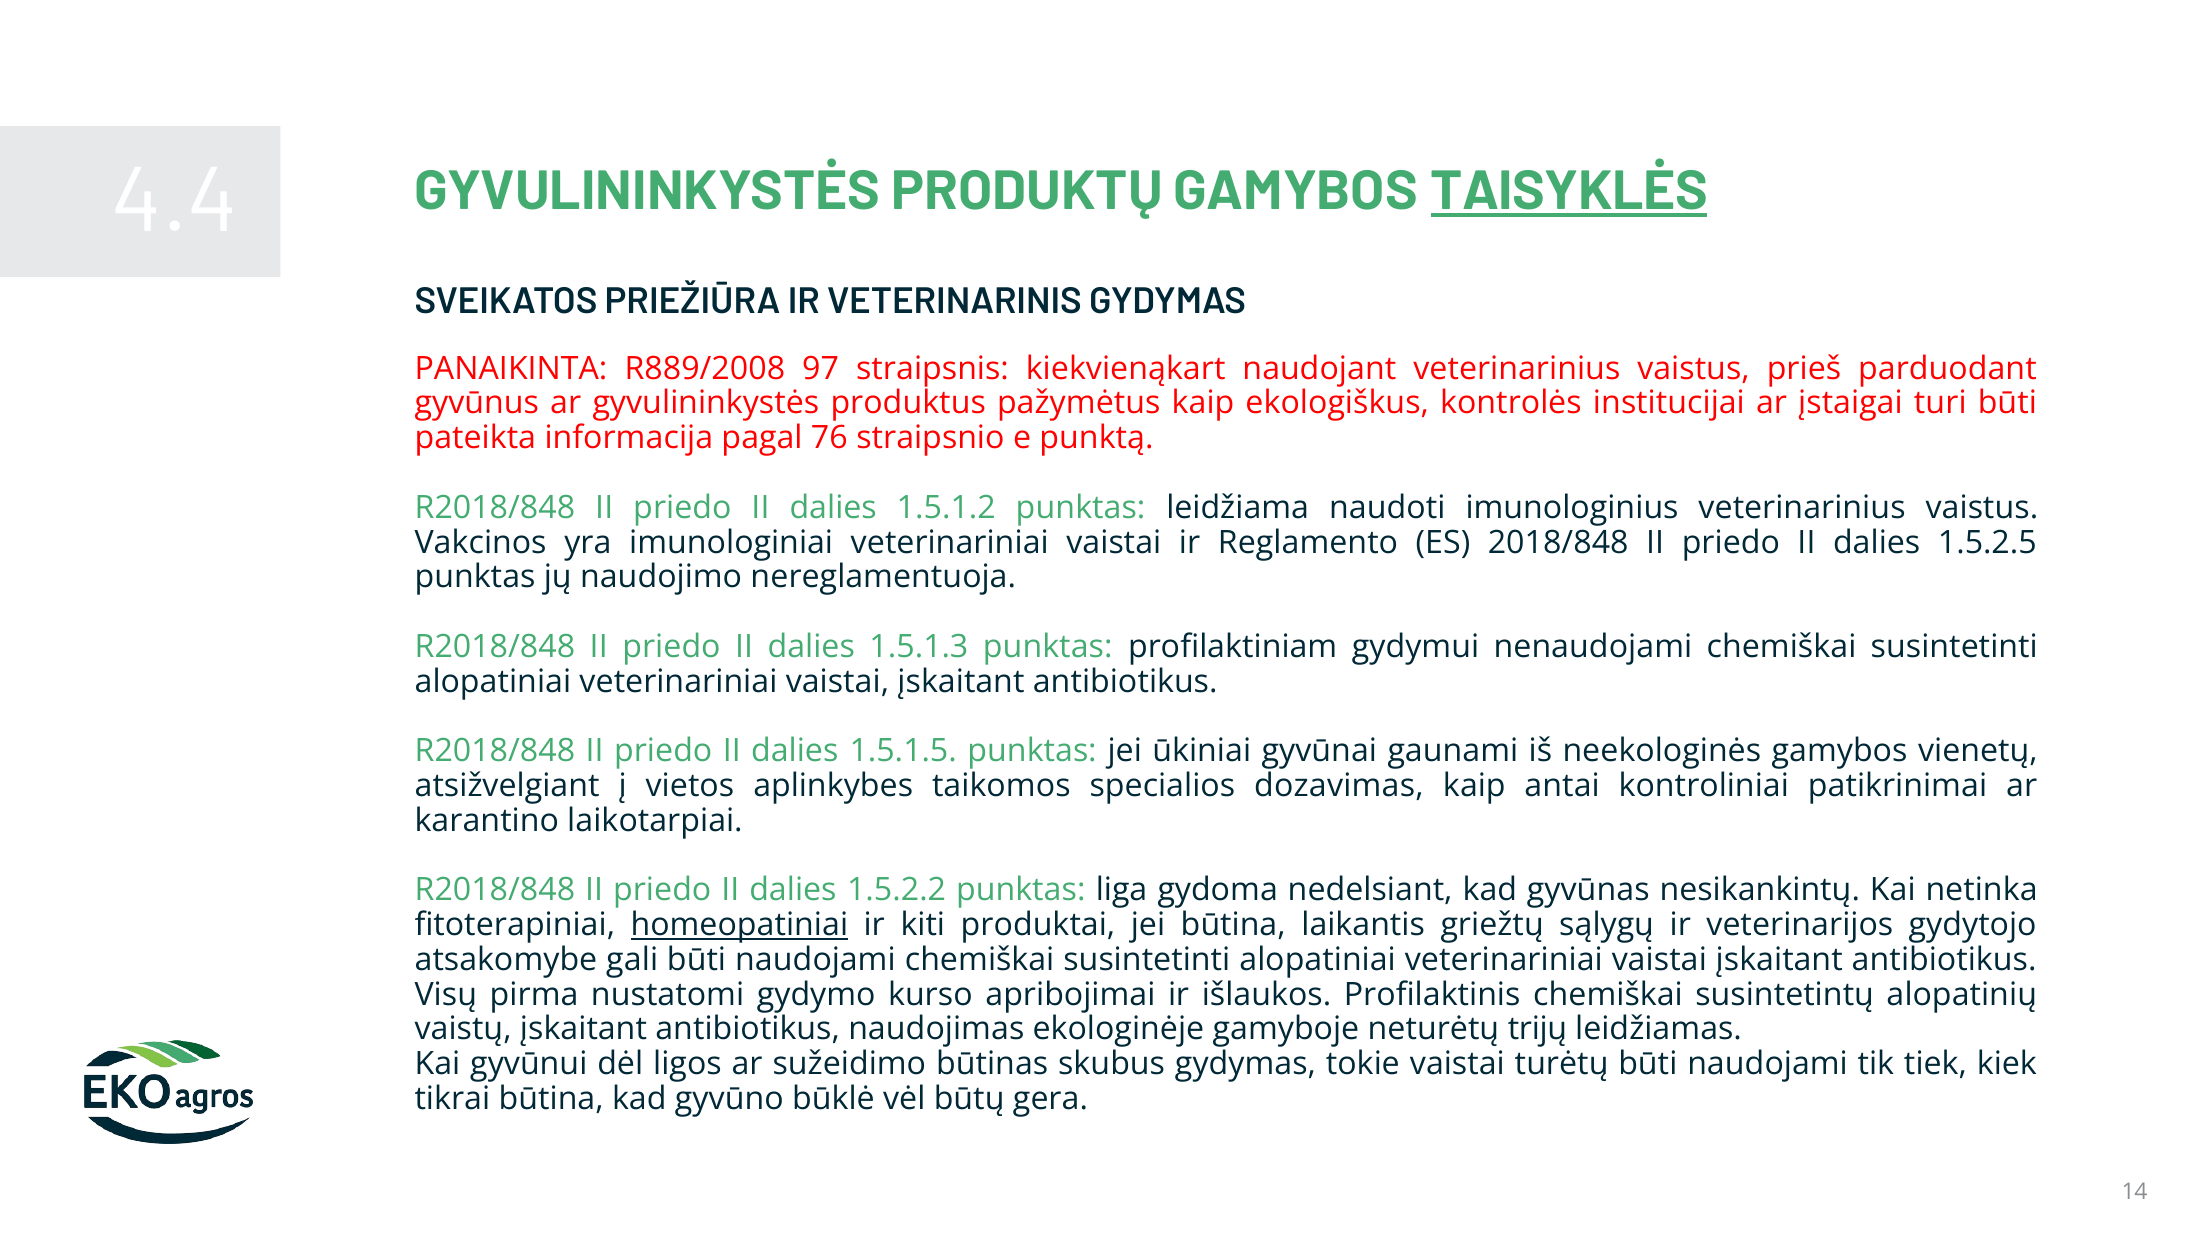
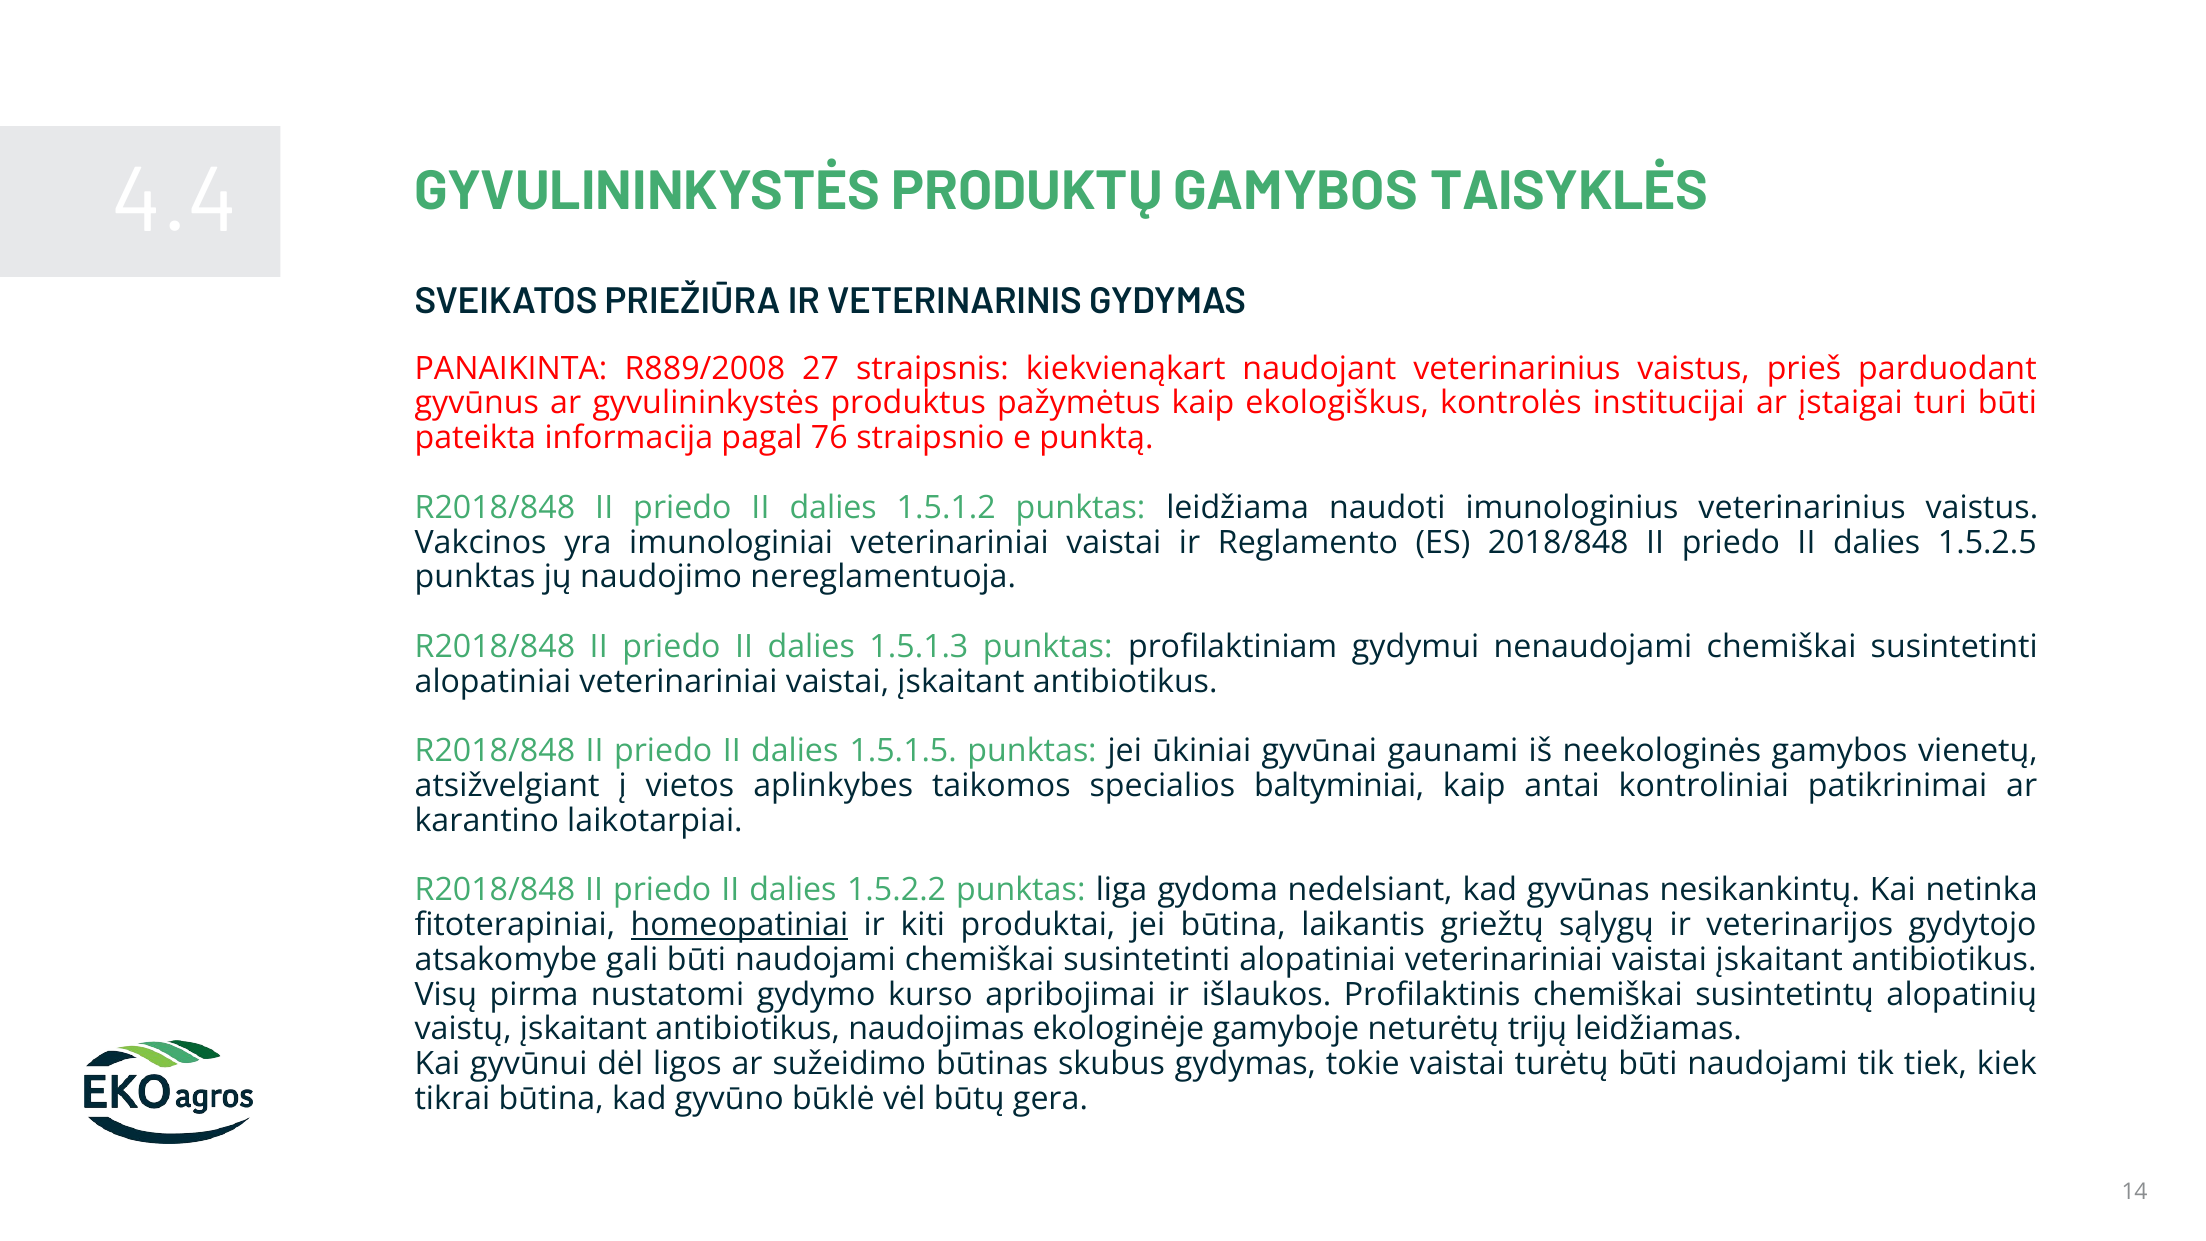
TAISYKLĖS underline: present -> none (1569, 191)
97: 97 -> 27 (821, 369)
dozavimas: dozavimas -> baltyminiai (1339, 786)
